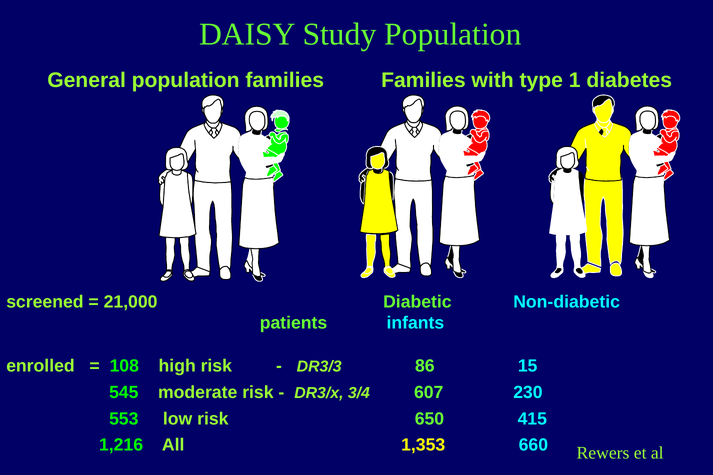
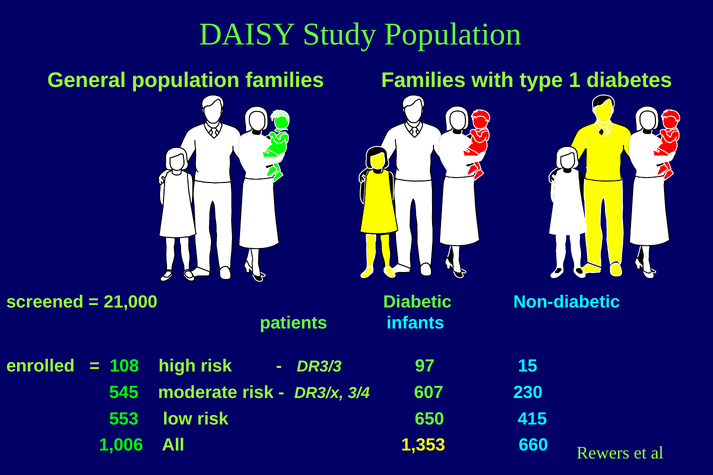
86: 86 -> 97 (425, 366)
1,216: 1,216 -> 1,006 (121, 445)
